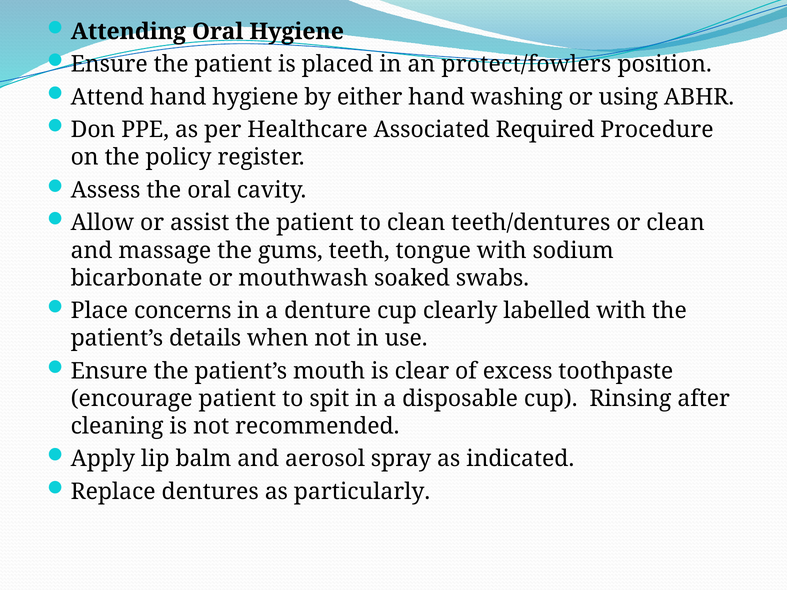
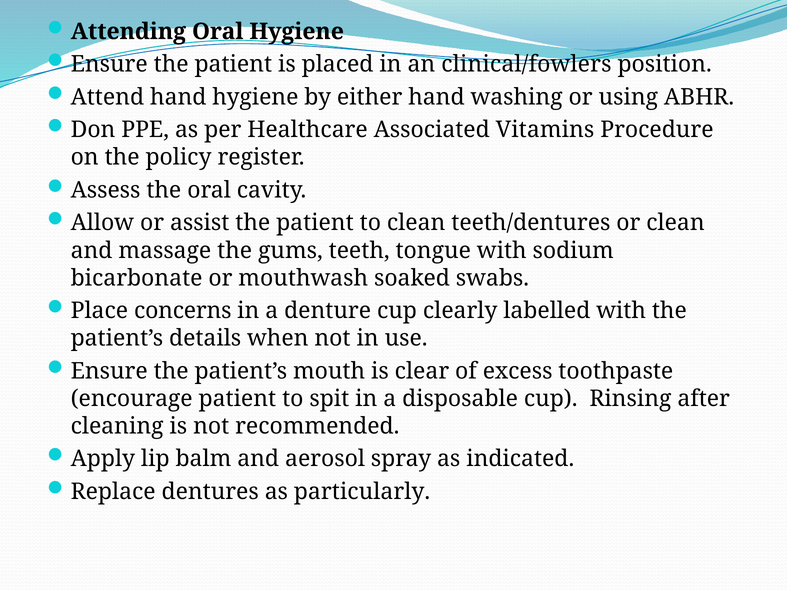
protect/fowlers: protect/fowlers -> clinical/fowlers (526, 64)
Required: Required -> Vitamins (545, 130)
